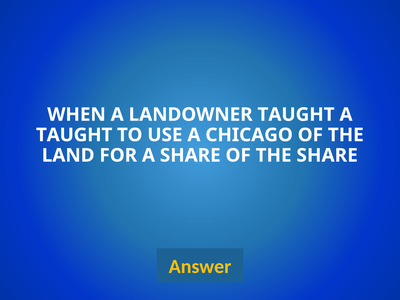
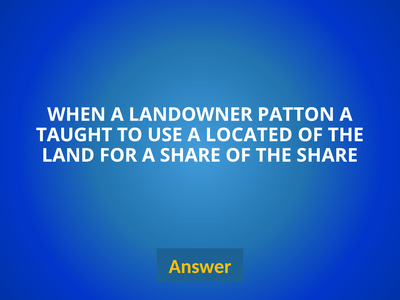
LANDOWNER TAUGHT: TAUGHT -> PATTON (296, 115)
CHICAGO: CHICAGO -> LOCATED (249, 135)
